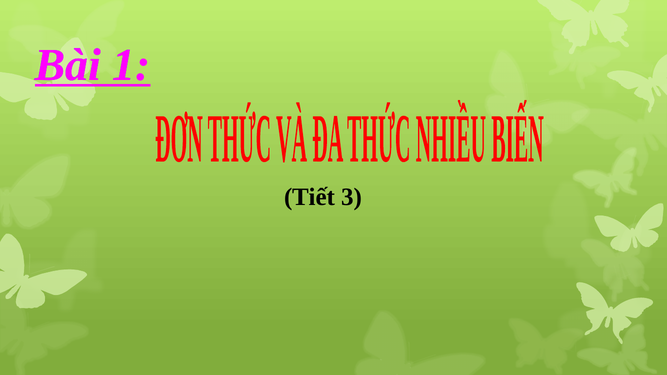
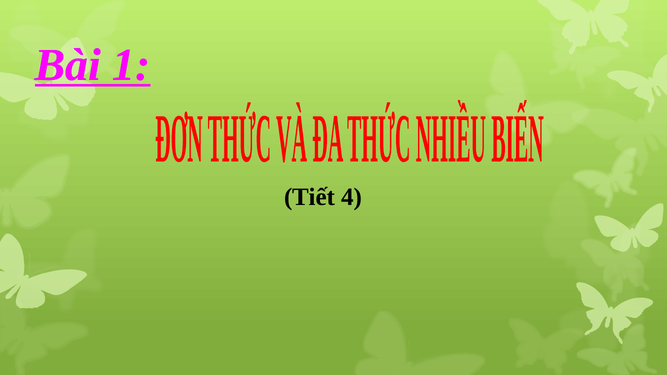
3: 3 -> 4 (352, 197)
